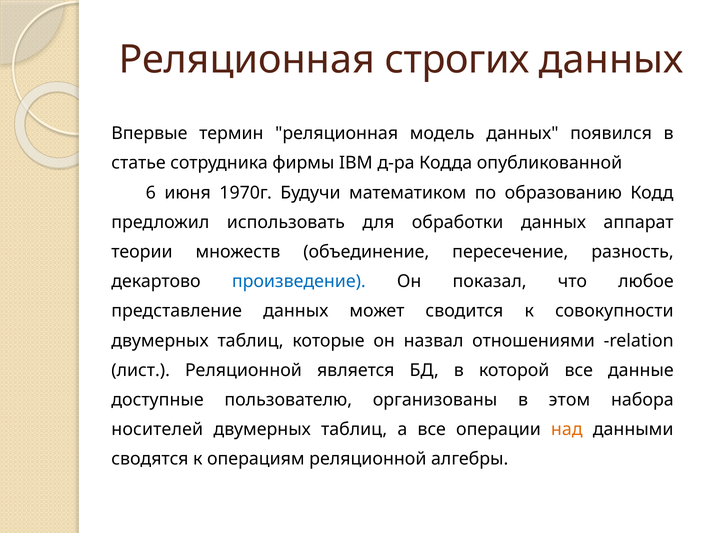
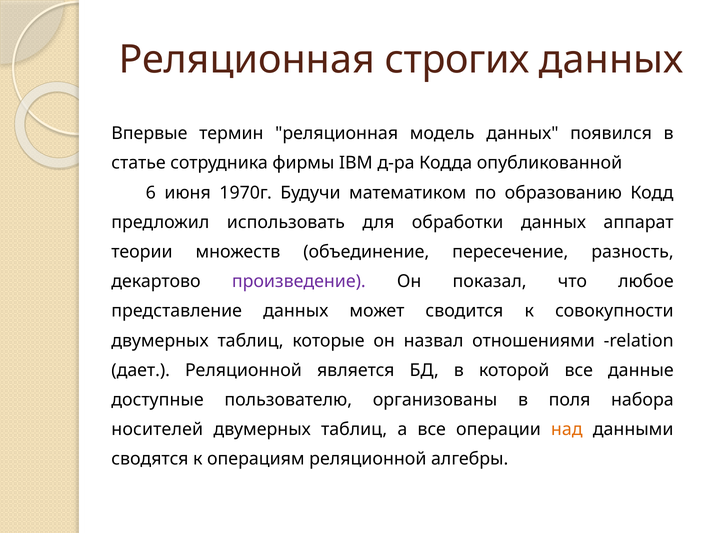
произведение colour: blue -> purple (299, 282)
лист: лист -> дает (141, 370)
этом: этом -> поля (570, 400)
